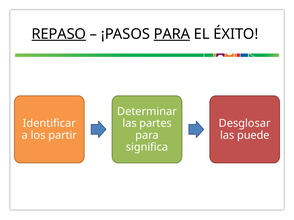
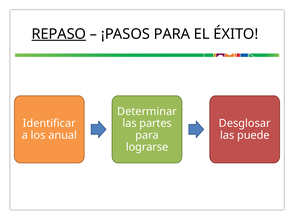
PARA underline: present -> none (172, 34)
partir: partir -> anual (63, 136)
significa: significa -> lograrse (147, 147)
